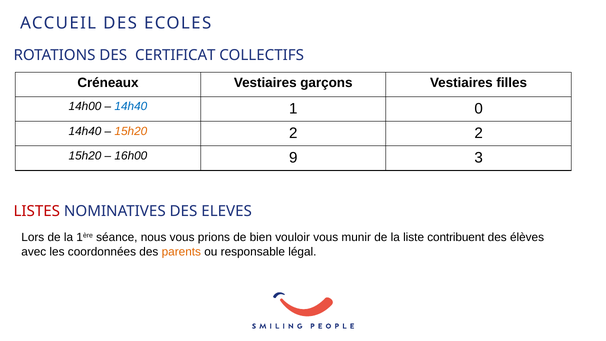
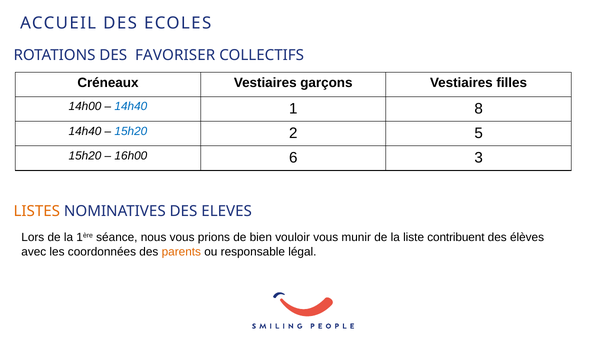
CERTIFICAT: CERTIFICAT -> FAVORISER (175, 55)
0: 0 -> 8 (479, 108)
15h20 colour: orange -> blue (131, 131)
2 2: 2 -> 5 (479, 133)
9: 9 -> 6 (293, 158)
LISTES colour: red -> orange (37, 211)
